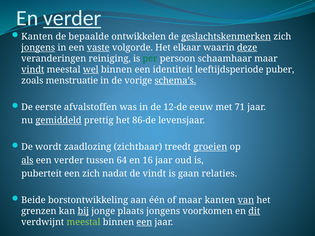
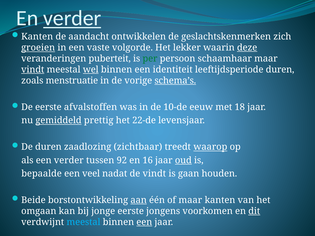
bepaalde: bepaalde -> aandacht (89, 37)
geslachtskenmerken underline: present -> none (226, 37)
jongens: jongens -> groeien (38, 48)
vaste underline: present -> none (98, 48)
elkaar: elkaar -> lekker (187, 48)
reiniging: reiniging -> puberteit (110, 59)
leeftijdsperiode puber: puber -> duren (280, 70)
12-de: 12-de -> 10-de (175, 107)
71: 71 -> 18 (240, 107)
86-de: 86-de -> 22-de (144, 121)
De wordt: wordt -> duren (48, 147)
groeien: groeien -> waarop (210, 147)
als underline: present -> none (27, 160)
64: 64 -> 92 (122, 160)
oud underline: none -> present (183, 160)
puberteit: puberteit -> bepaalde (42, 174)
een zich: zich -> veel (91, 174)
relaties: relaties -> houden (219, 174)
aan underline: none -> present (139, 200)
van underline: present -> none (246, 200)
grenzen: grenzen -> omgaan (39, 211)
bij underline: present -> none (83, 211)
jonge plaats: plaats -> eerste (131, 211)
meestal colour: light green -> light blue (83, 222)
